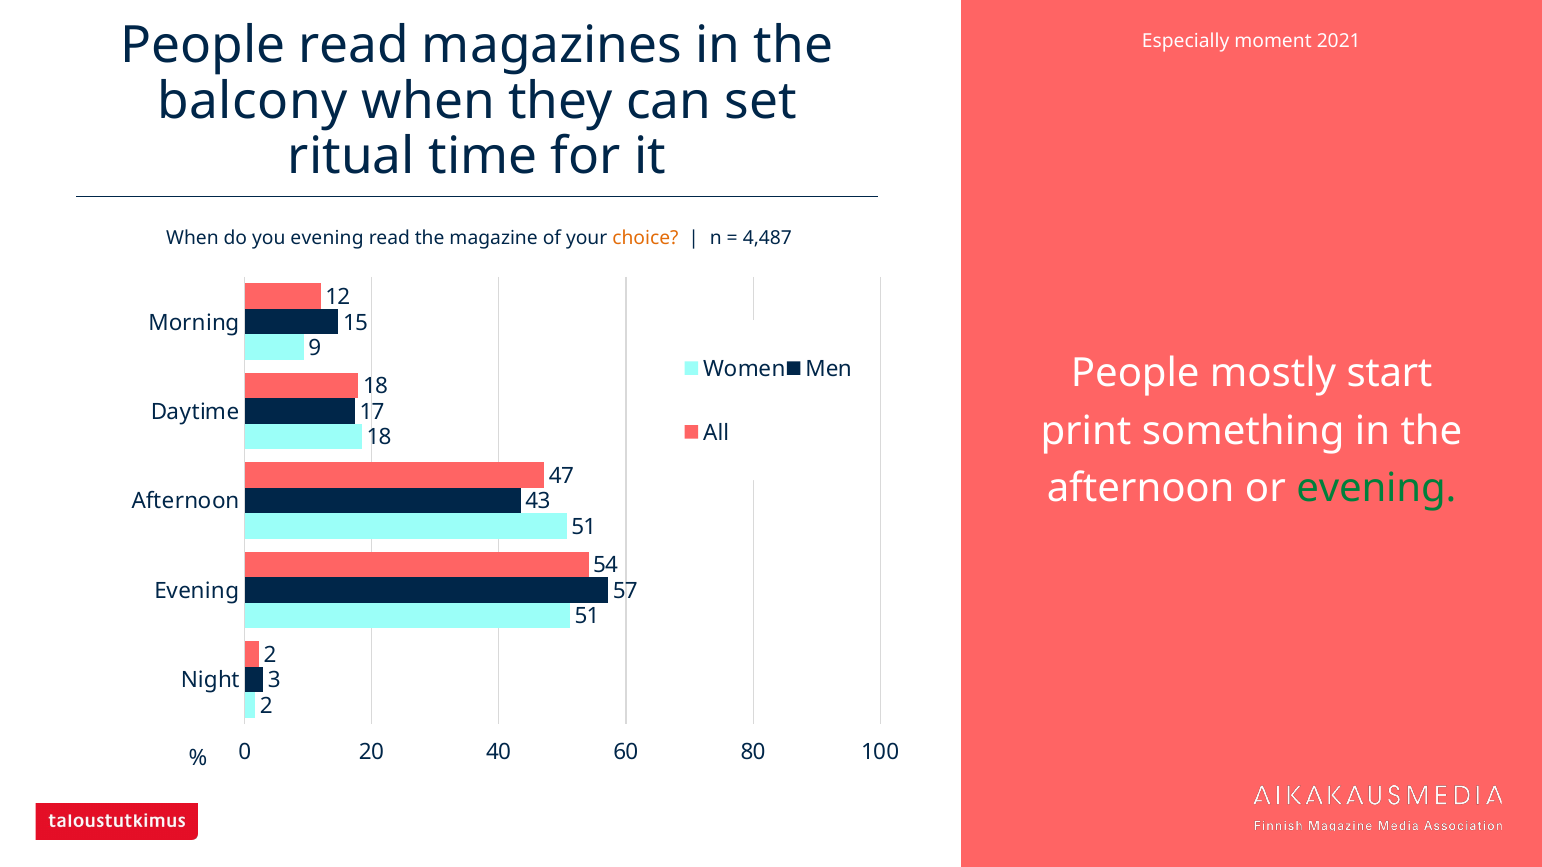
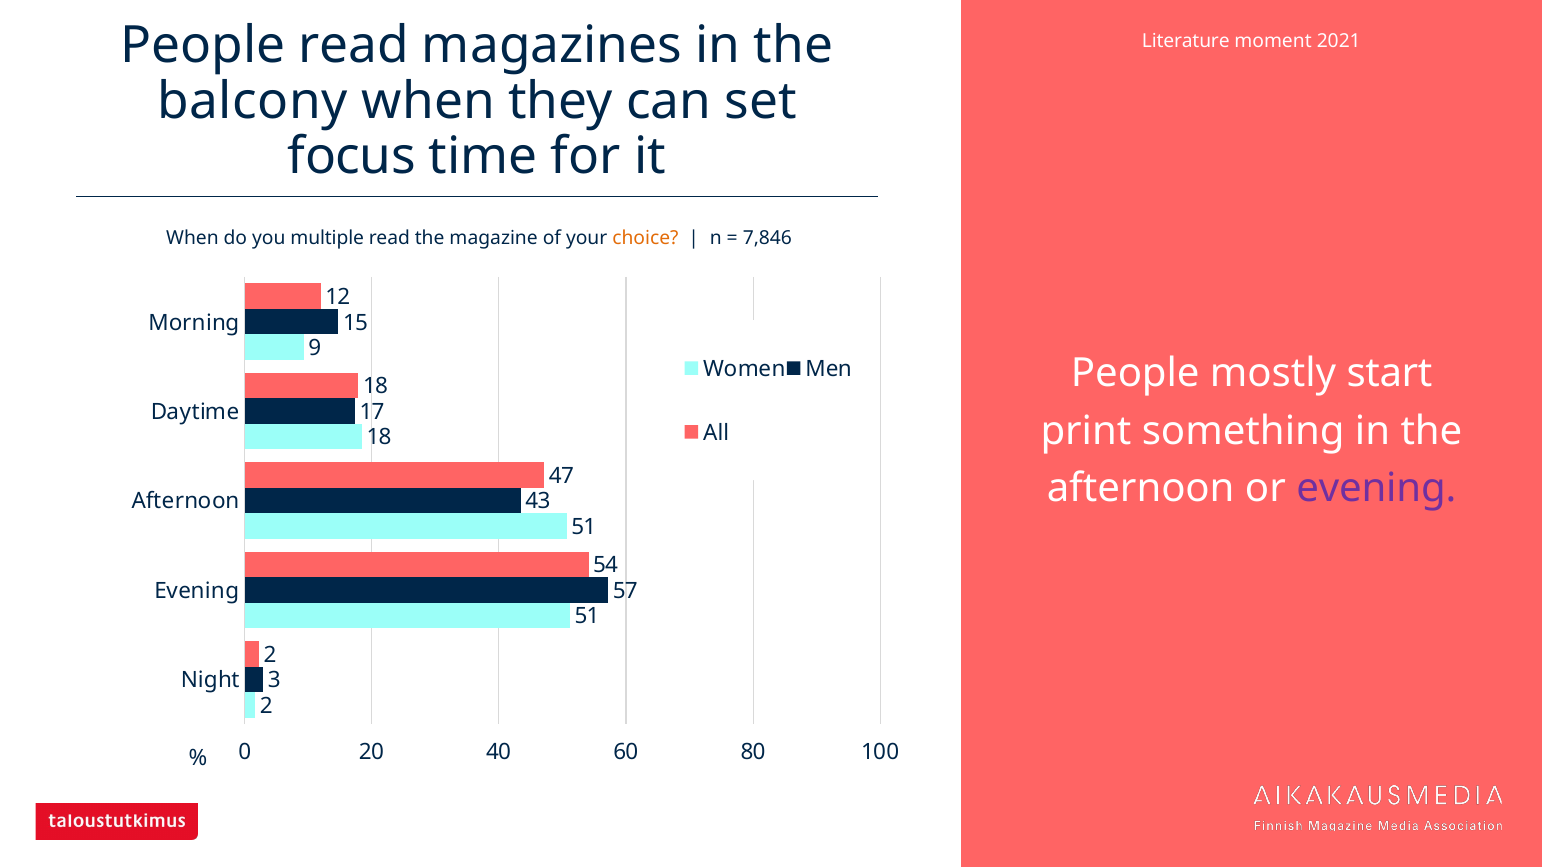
Especially: Especially -> Literature (1186, 42)
ritual: ritual -> focus (352, 157)
you evening: evening -> multiple (327, 238)
4,487: 4,487 -> 7,846 (767, 238)
evening colour: green -> purple (1376, 489)
